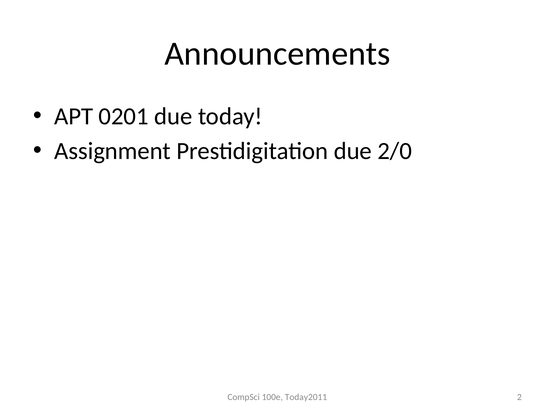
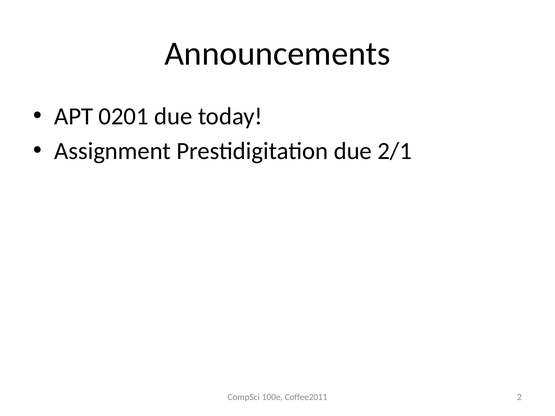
2/0: 2/0 -> 2/1 (395, 151)
Today2011: Today2011 -> Coffee2011 (306, 397)
